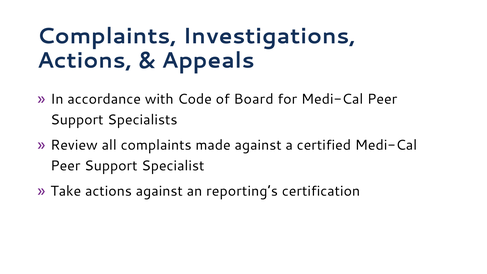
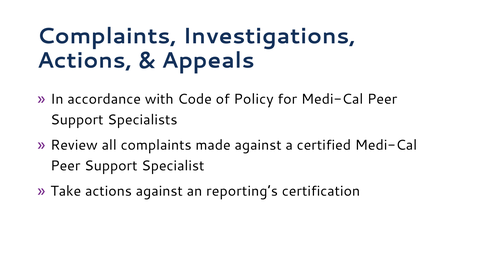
Board: Board -> Policy (254, 99)
